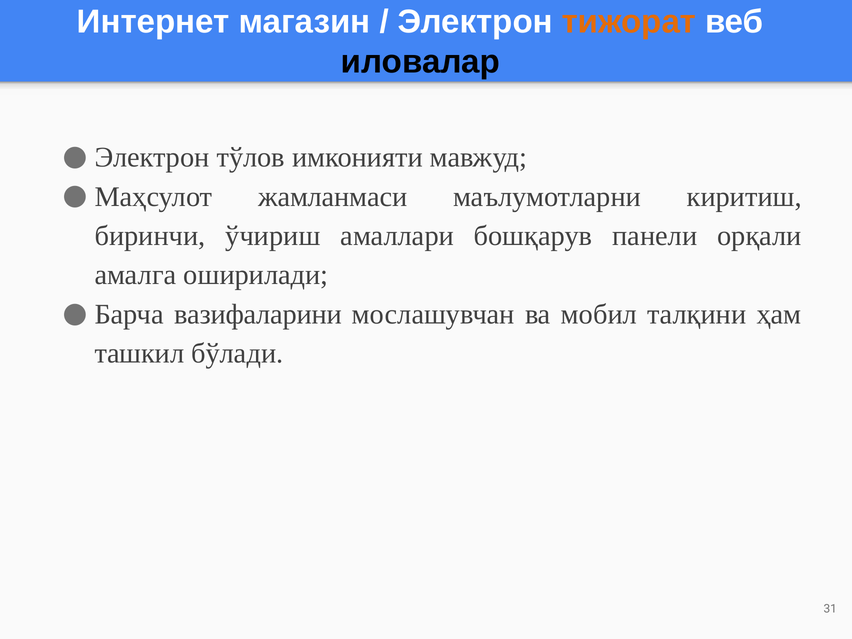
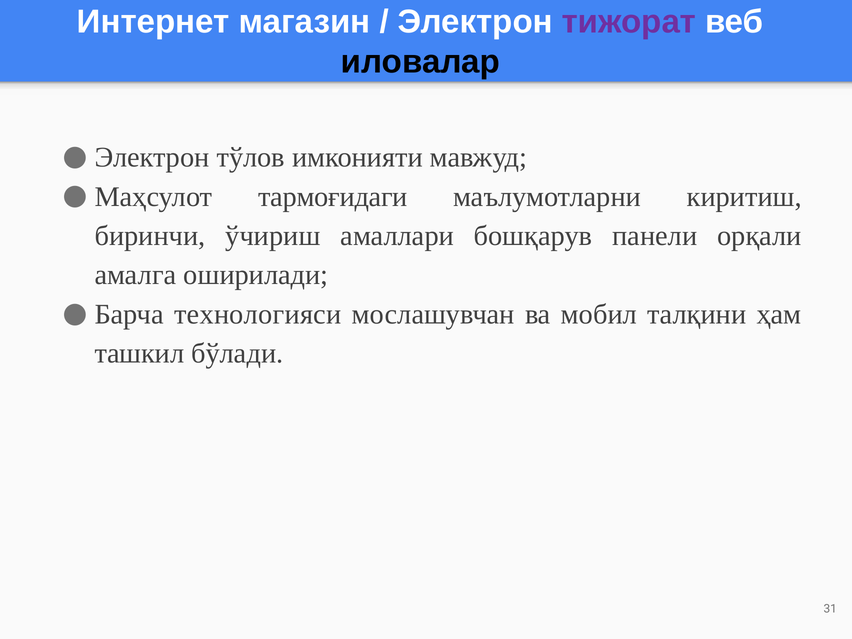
тижорат colour: orange -> purple (629, 22)
жамланмаси: жамланмаси -> тармоғидаги (333, 197)
вазифаларини: вазифаларини -> технологияси (258, 314)
